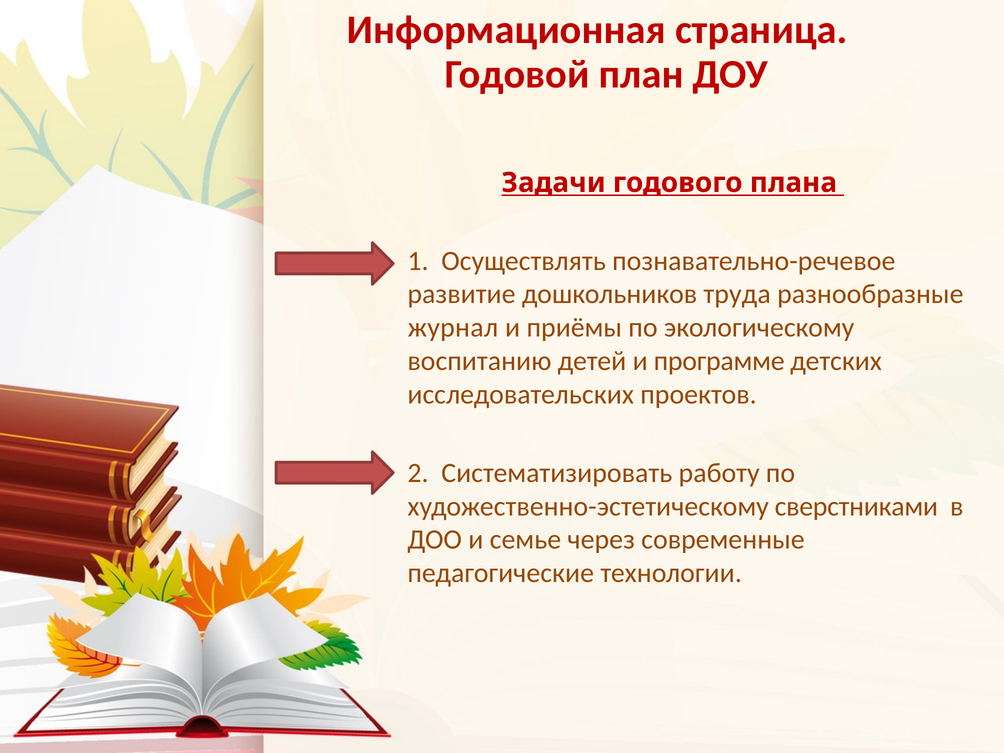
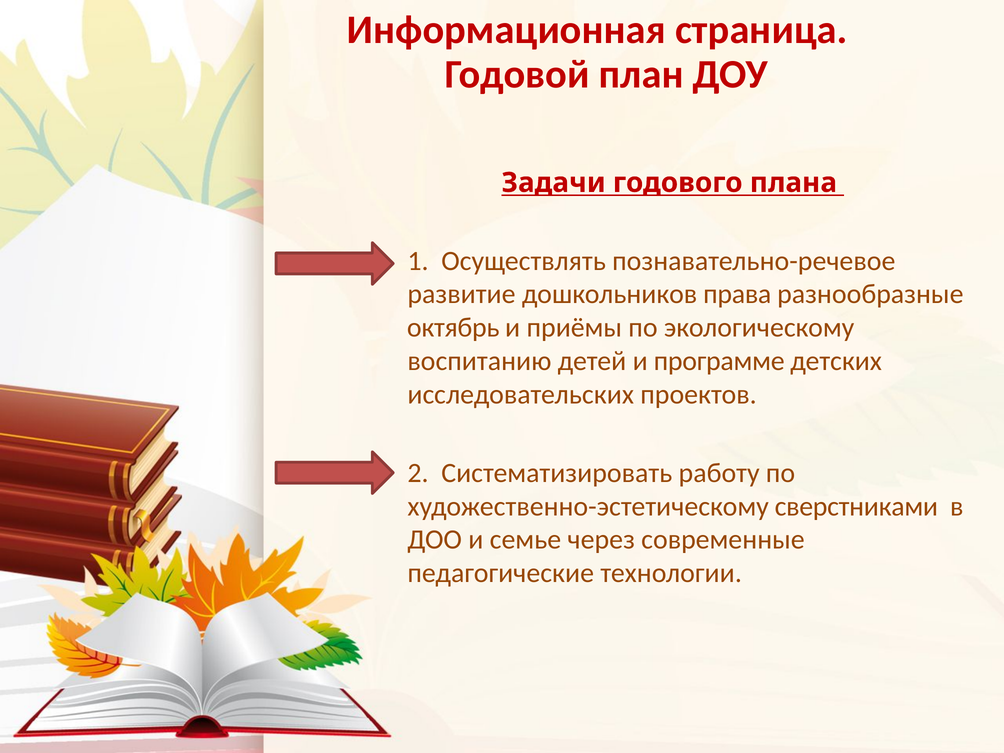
труда: труда -> права (737, 294)
журнал: журнал -> октябрь (453, 328)
